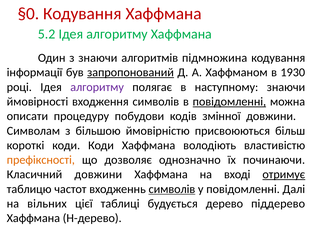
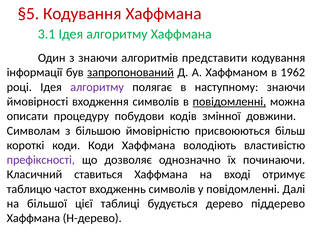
§0: §0 -> §5 (28, 14)
5.2: 5.2 -> 3.1 (47, 34)
підмножина: підмножина -> представити (215, 58)
1930: 1930 -> 1962 (293, 72)
префіксності colour: orange -> purple (41, 160)
Класичний довжини: довжини -> ставиться (98, 174)
отримує underline: present -> none (284, 174)
символів underline: present -> none (172, 189)
вільних: вільних -> більшої (47, 204)
